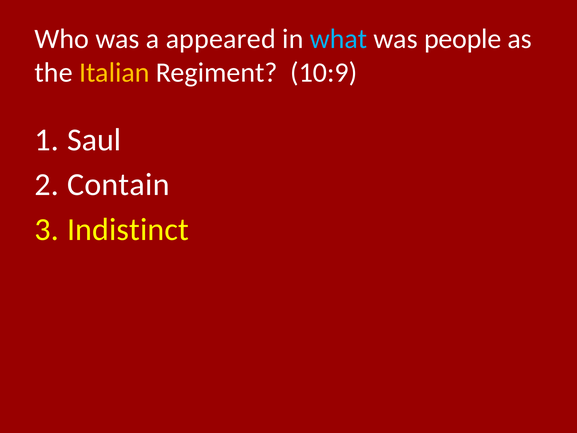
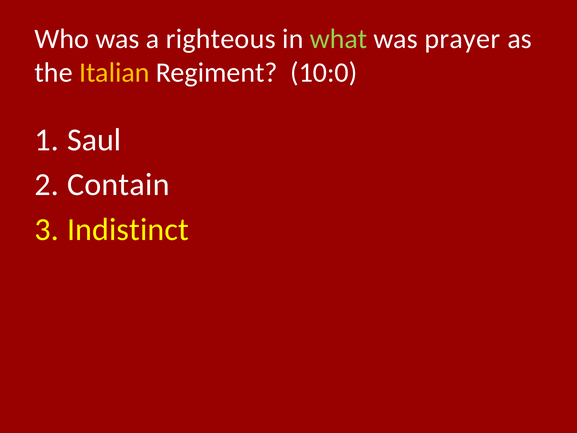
appeared: appeared -> righteous (221, 39)
what colour: light blue -> light green (338, 39)
people: people -> prayer (462, 39)
10:9: 10:9 -> 10:0 (324, 73)
